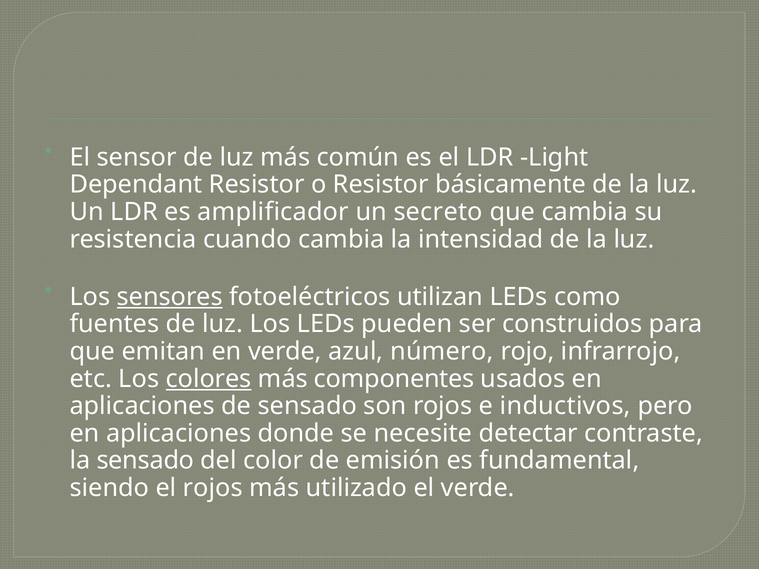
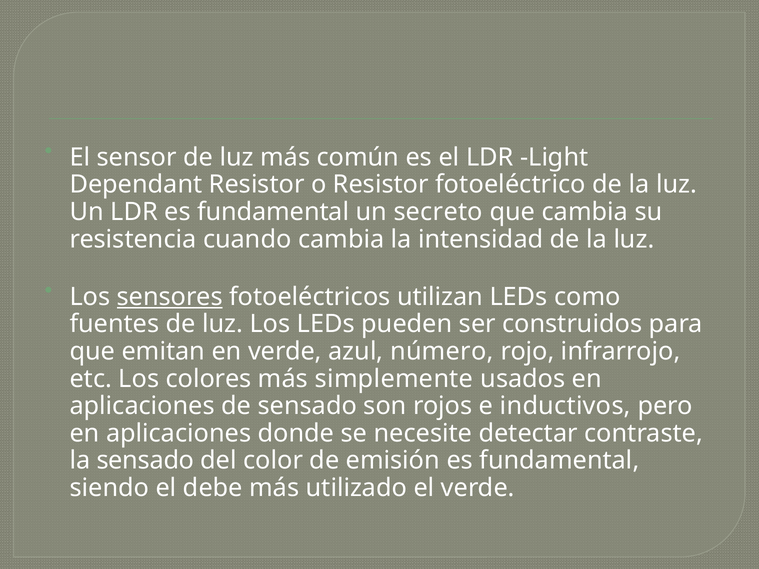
básicamente: básicamente -> fotoeléctrico (510, 185)
LDR es amplificador: amplificador -> fundamental (273, 212)
colores underline: present -> none (209, 379)
componentes: componentes -> simplemente (394, 379)
el rojos: rojos -> debe (213, 488)
